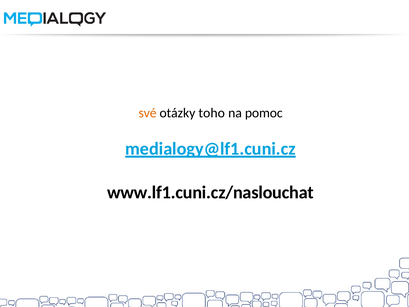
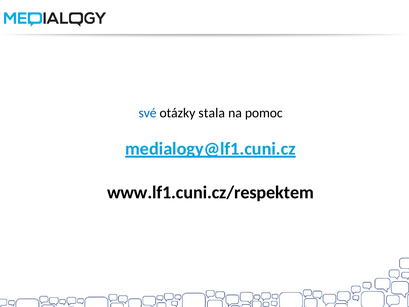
své colour: orange -> blue (148, 113)
toho: toho -> stala (212, 113)
www.lf1.cuni.cz/naslouchat: www.lf1.cuni.cz/naslouchat -> www.lf1.cuni.cz/respektem (210, 192)
